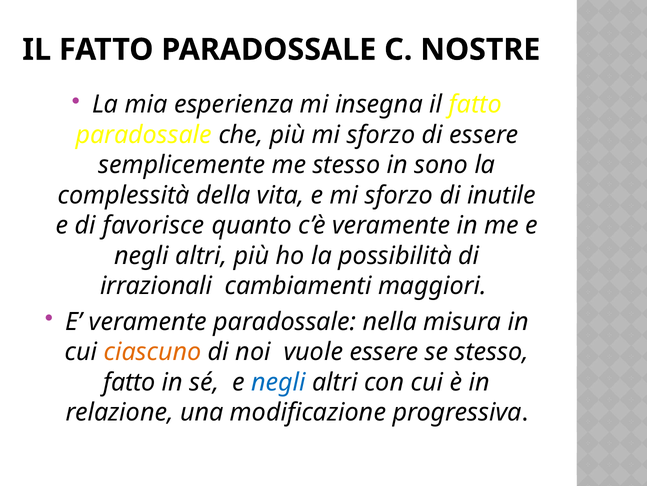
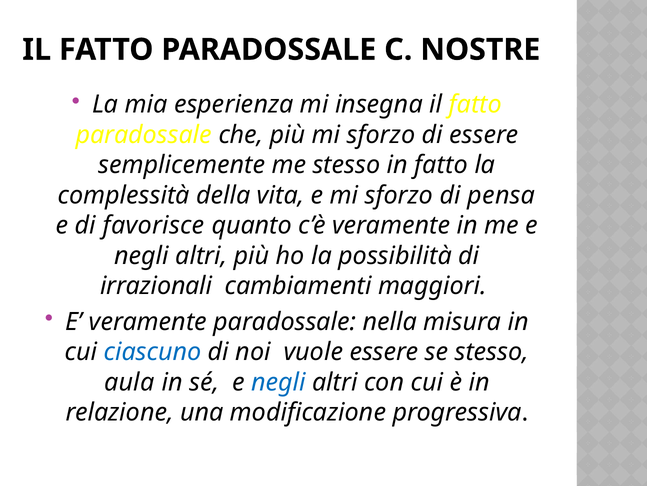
in sono: sono -> fatto (441, 165)
inutile: inutile -> pensa (501, 195)
ciascuno colour: orange -> blue (153, 351)
fatto: fatto -> aula (129, 382)
